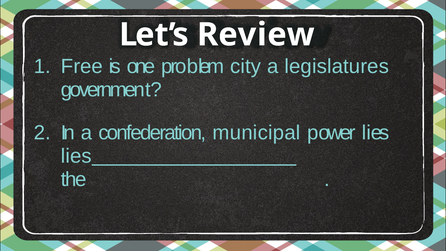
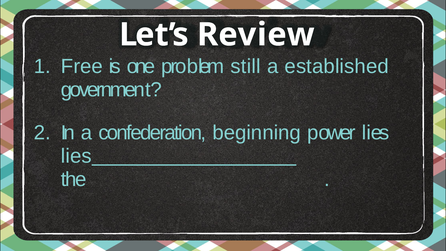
city: city -> still (246, 66)
legislatures: legislatures -> established (337, 66)
municipal: municipal -> beginning (257, 133)
